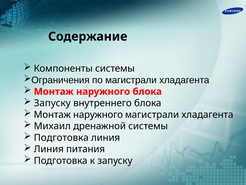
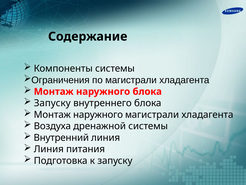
Михаил: Михаил -> Воздуха (52, 126)
Подготовка: Подготовка -> Внутренний (61, 137)
